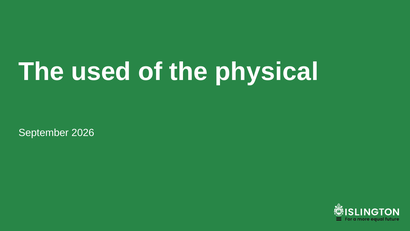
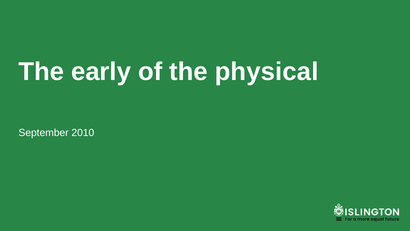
used: used -> early (101, 71)
2026: 2026 -> 2010 (83, 132)
